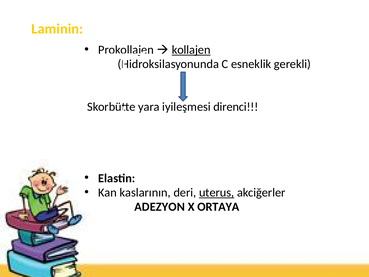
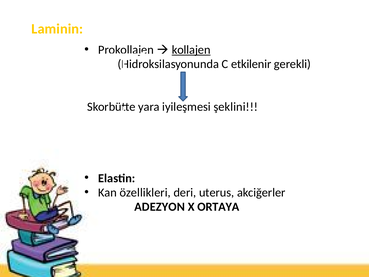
esneklik: esneklik -> etkilenir (251, 64)
direnci: direnci -> şeklini (236, 107)
kaslarının: kaslarının -> özellikleri (145, 192)
uterus underline: present -> none (217, 192)
